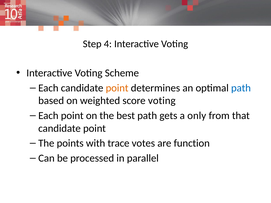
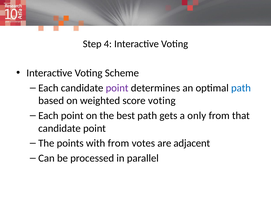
point colour: orange -> purple (117, 88)
with trace: trace -> from (118, 143)
function: function -> adjacent (192, 143)
